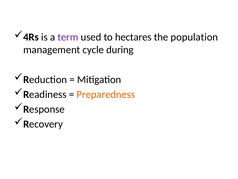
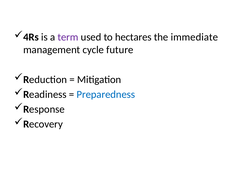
population: population -> immediate (194, 37)
during: during -> future (120, 50)
Preparedness colour: orange -> blue (106, 94)
